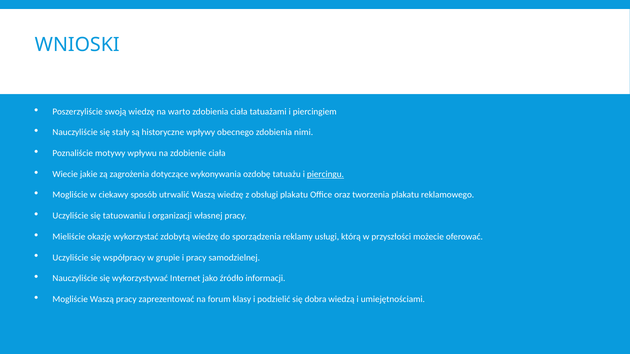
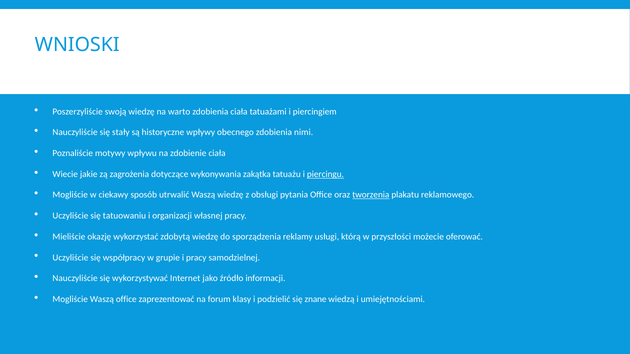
ozdobę: ozdobę -> zakątka (257, 174)
obsługi plakatu: plakatu -> pytania (294, 195)
tworzenia underline: none -> present (371, 195)
Waszą pracy: pracy -> office (126, 299)
dobra: dobra -> znane (316, 299)
